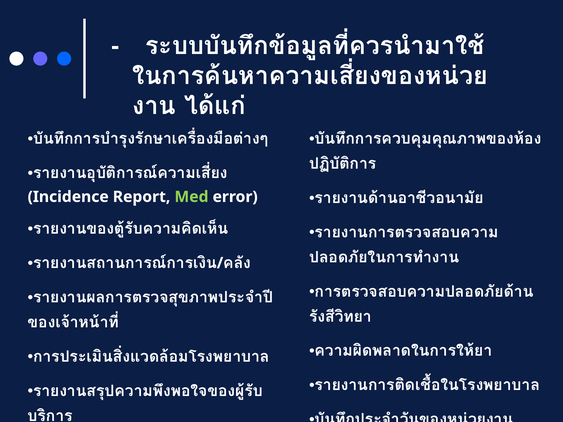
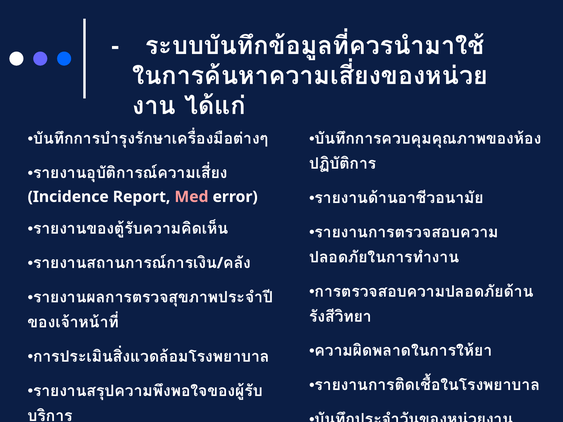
Med colour: light green -> pink (191, 197)
